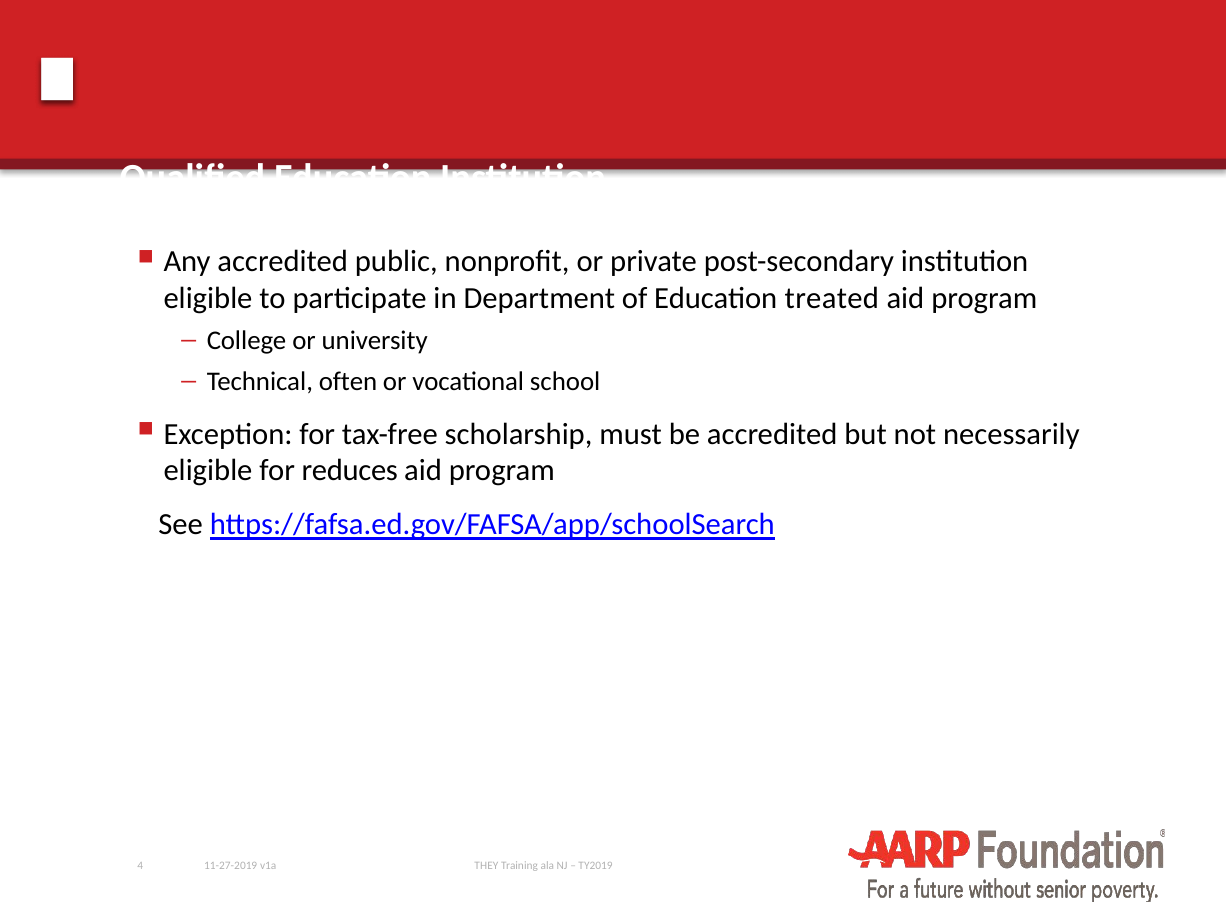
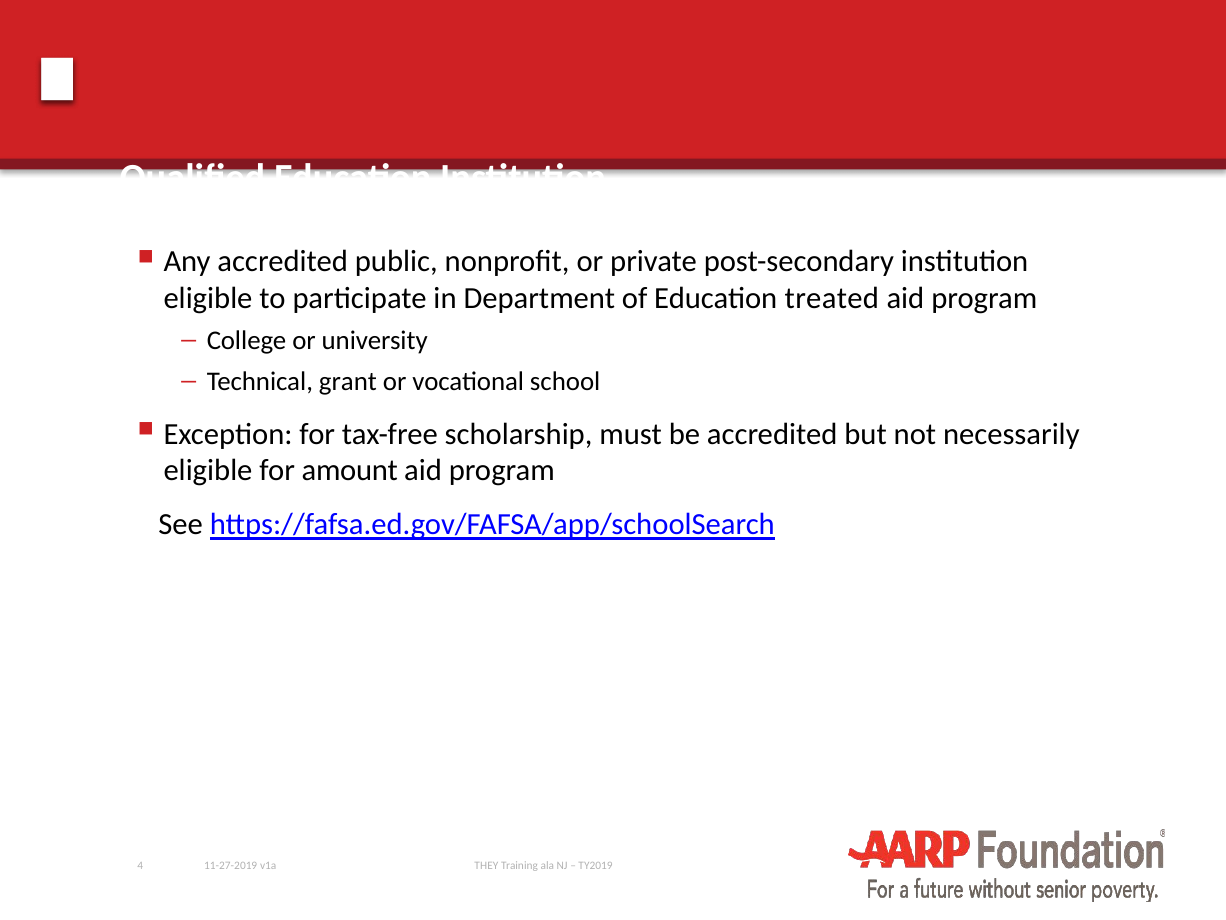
often: often -> grant (348, 382)
reduces: reduces -> amount (350, 470)
